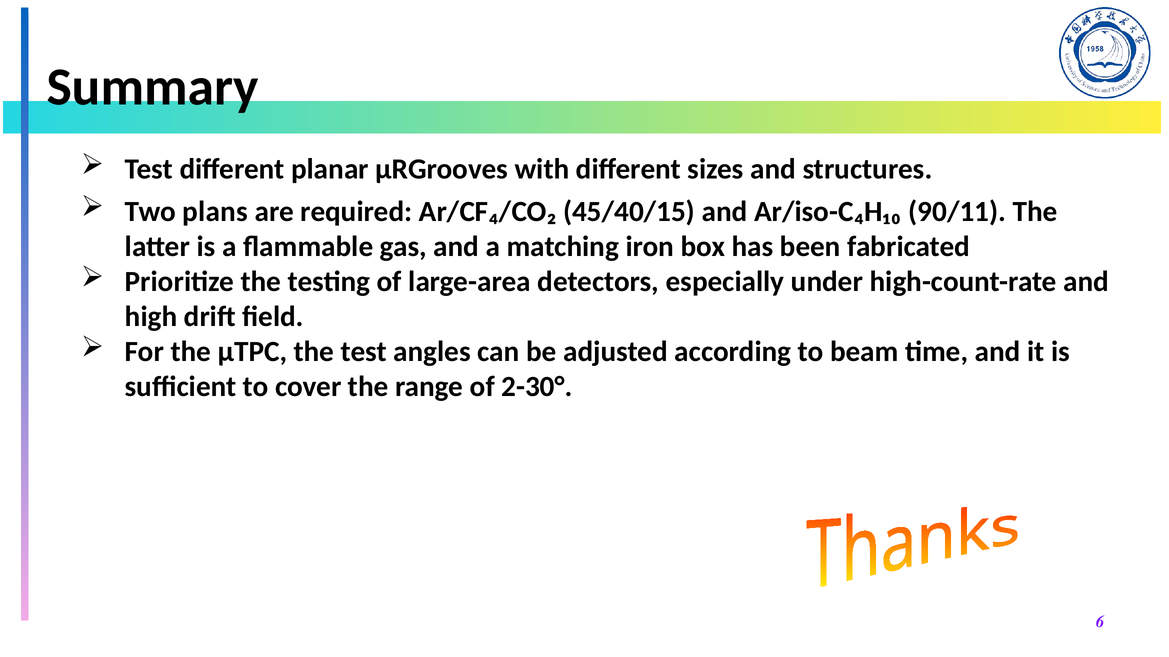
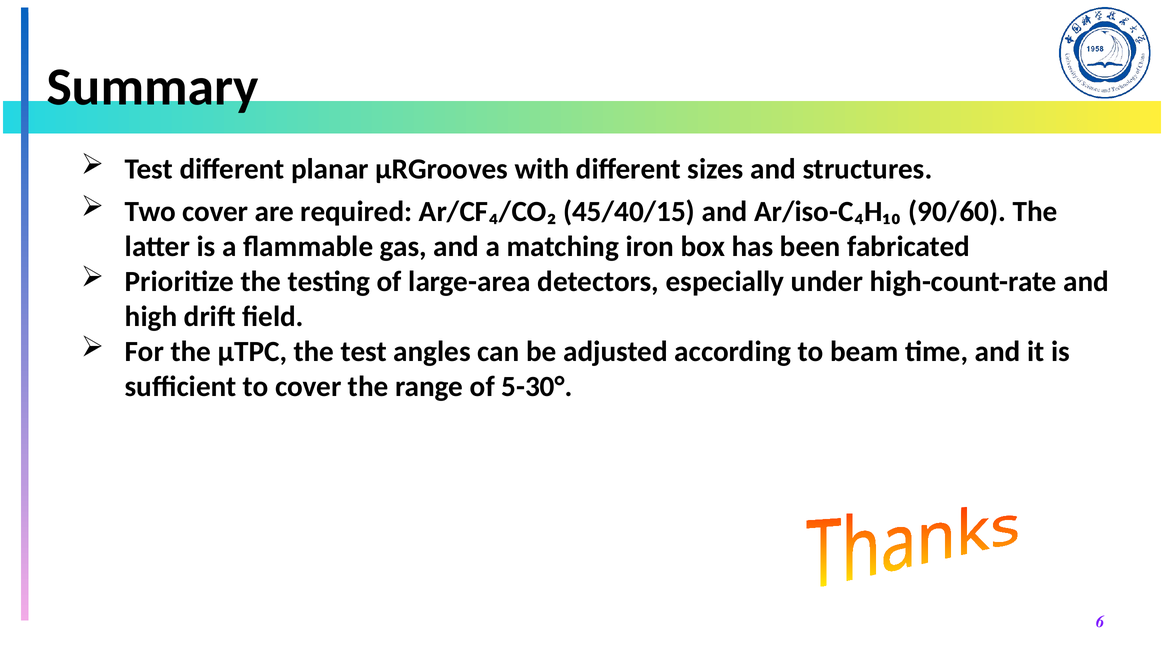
Two plans: plans -> cover (215, 212)
90/11: 90/11 -> 90/60 (957, 212)
2-30°: 2-30° -> 5-30° (537, 387)
